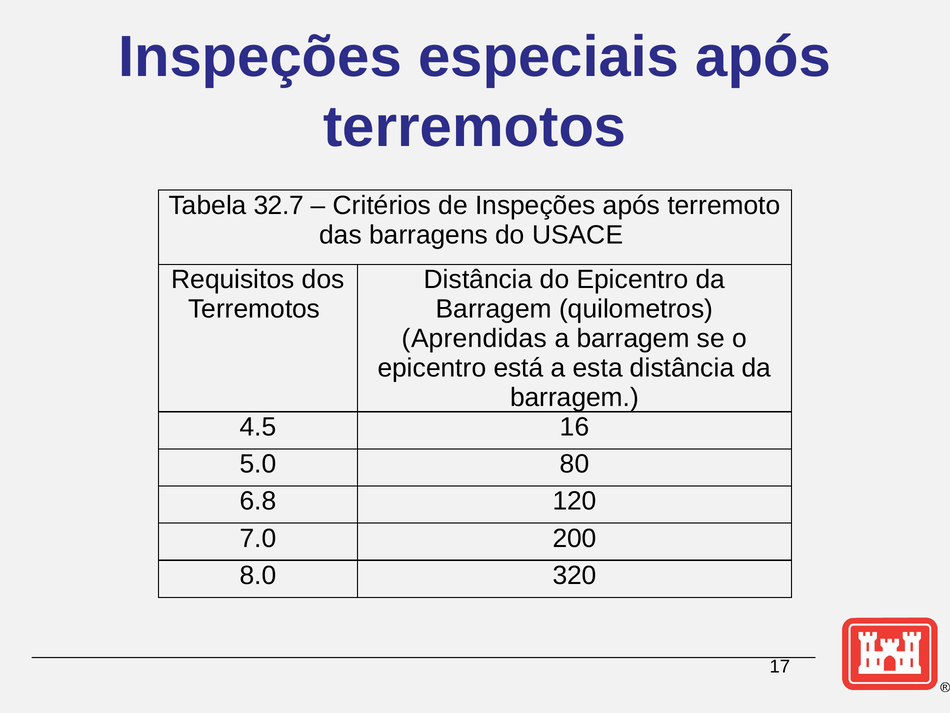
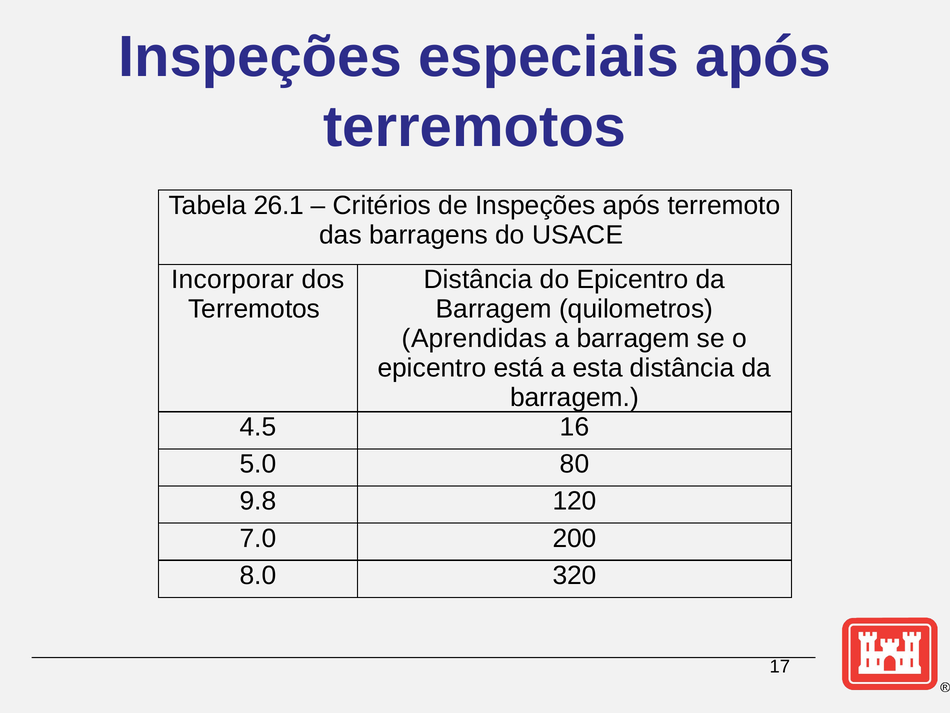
32.7: 32.7 -> 26.1 (279, 205)
Requisitos: Requisitos -> Incorporar (233, 279)
6.8: 6.8 -> 9.8 (258, 501)
